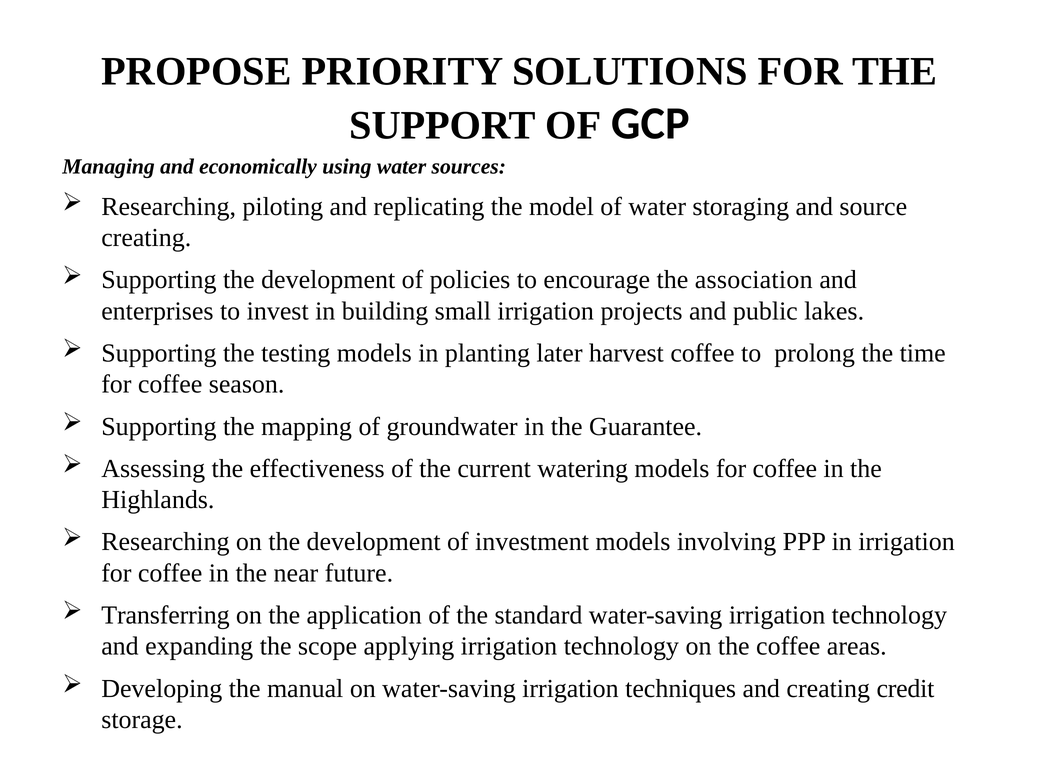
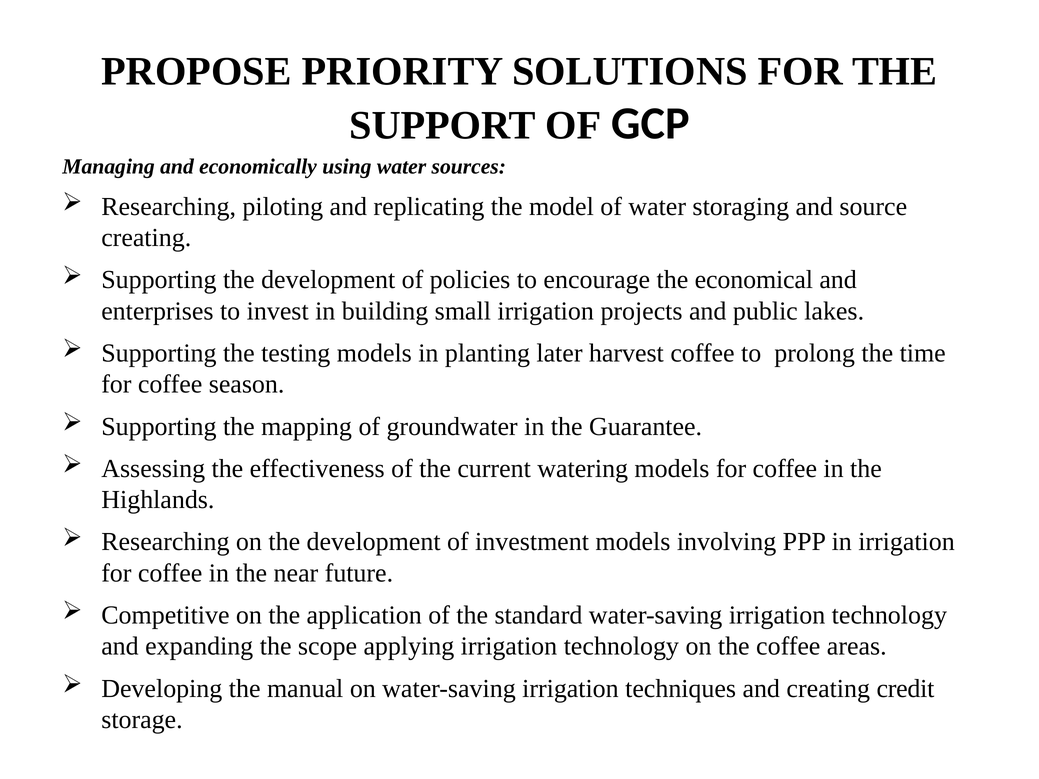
association: association -> economical (754, 280)
Transferring: Transferring -> Competitive (165, 615)
